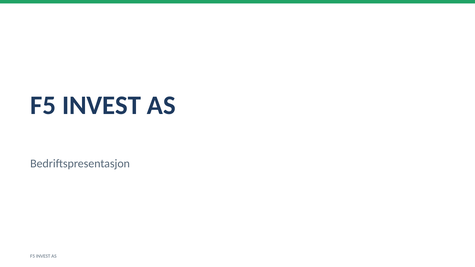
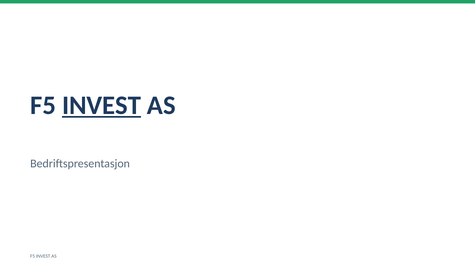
INVEST underline: none -> present (102, 105)
